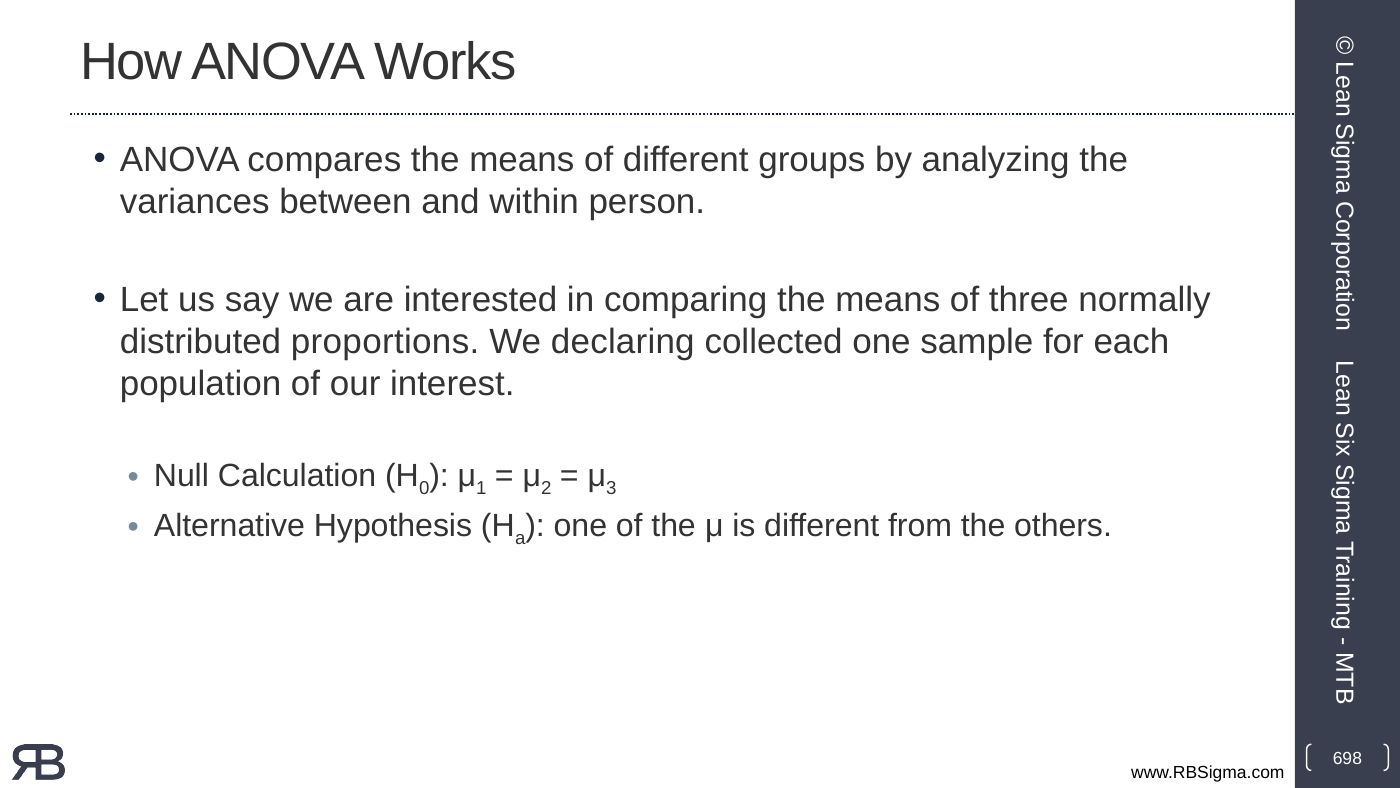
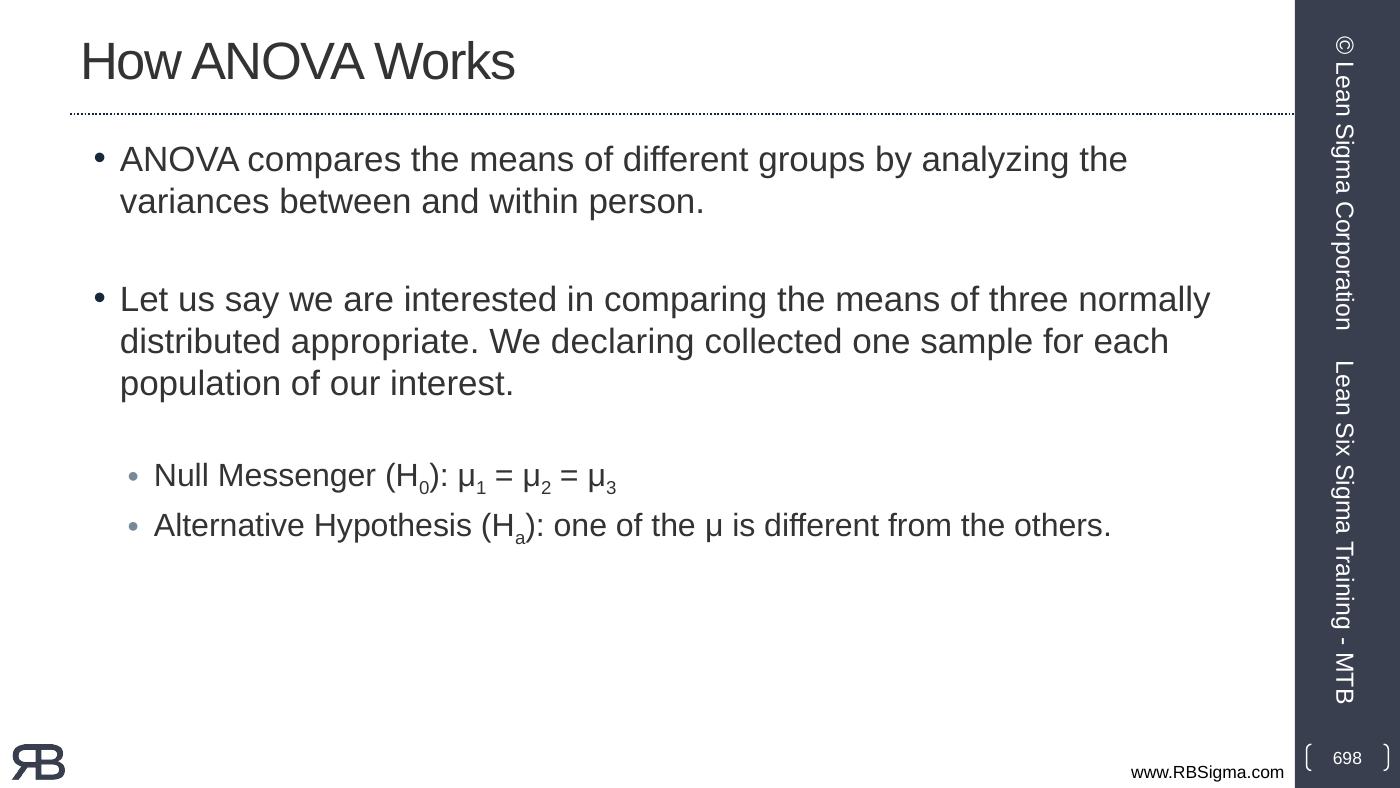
proportions: proportions -> appropriate (385, 342)
Calculation: Calculation -> Messenger (297, 475)
